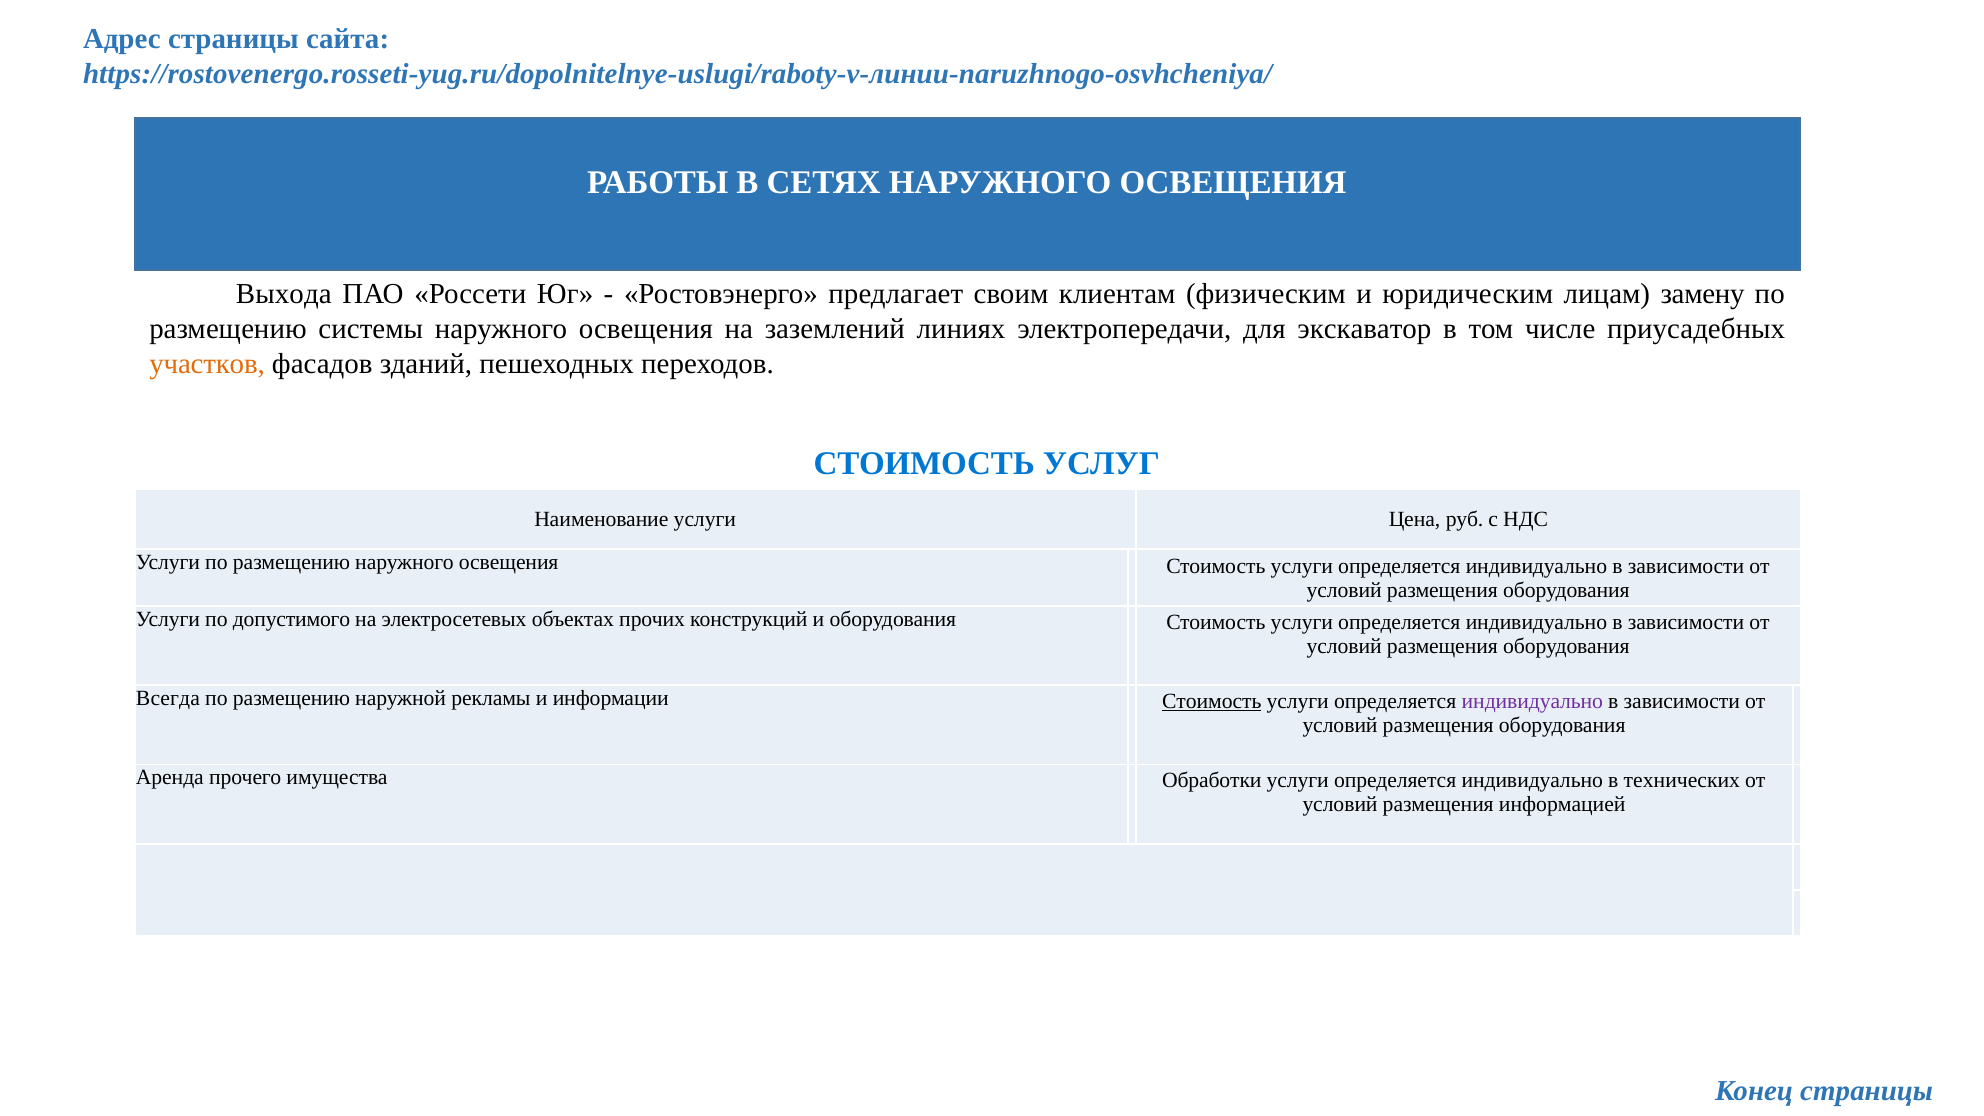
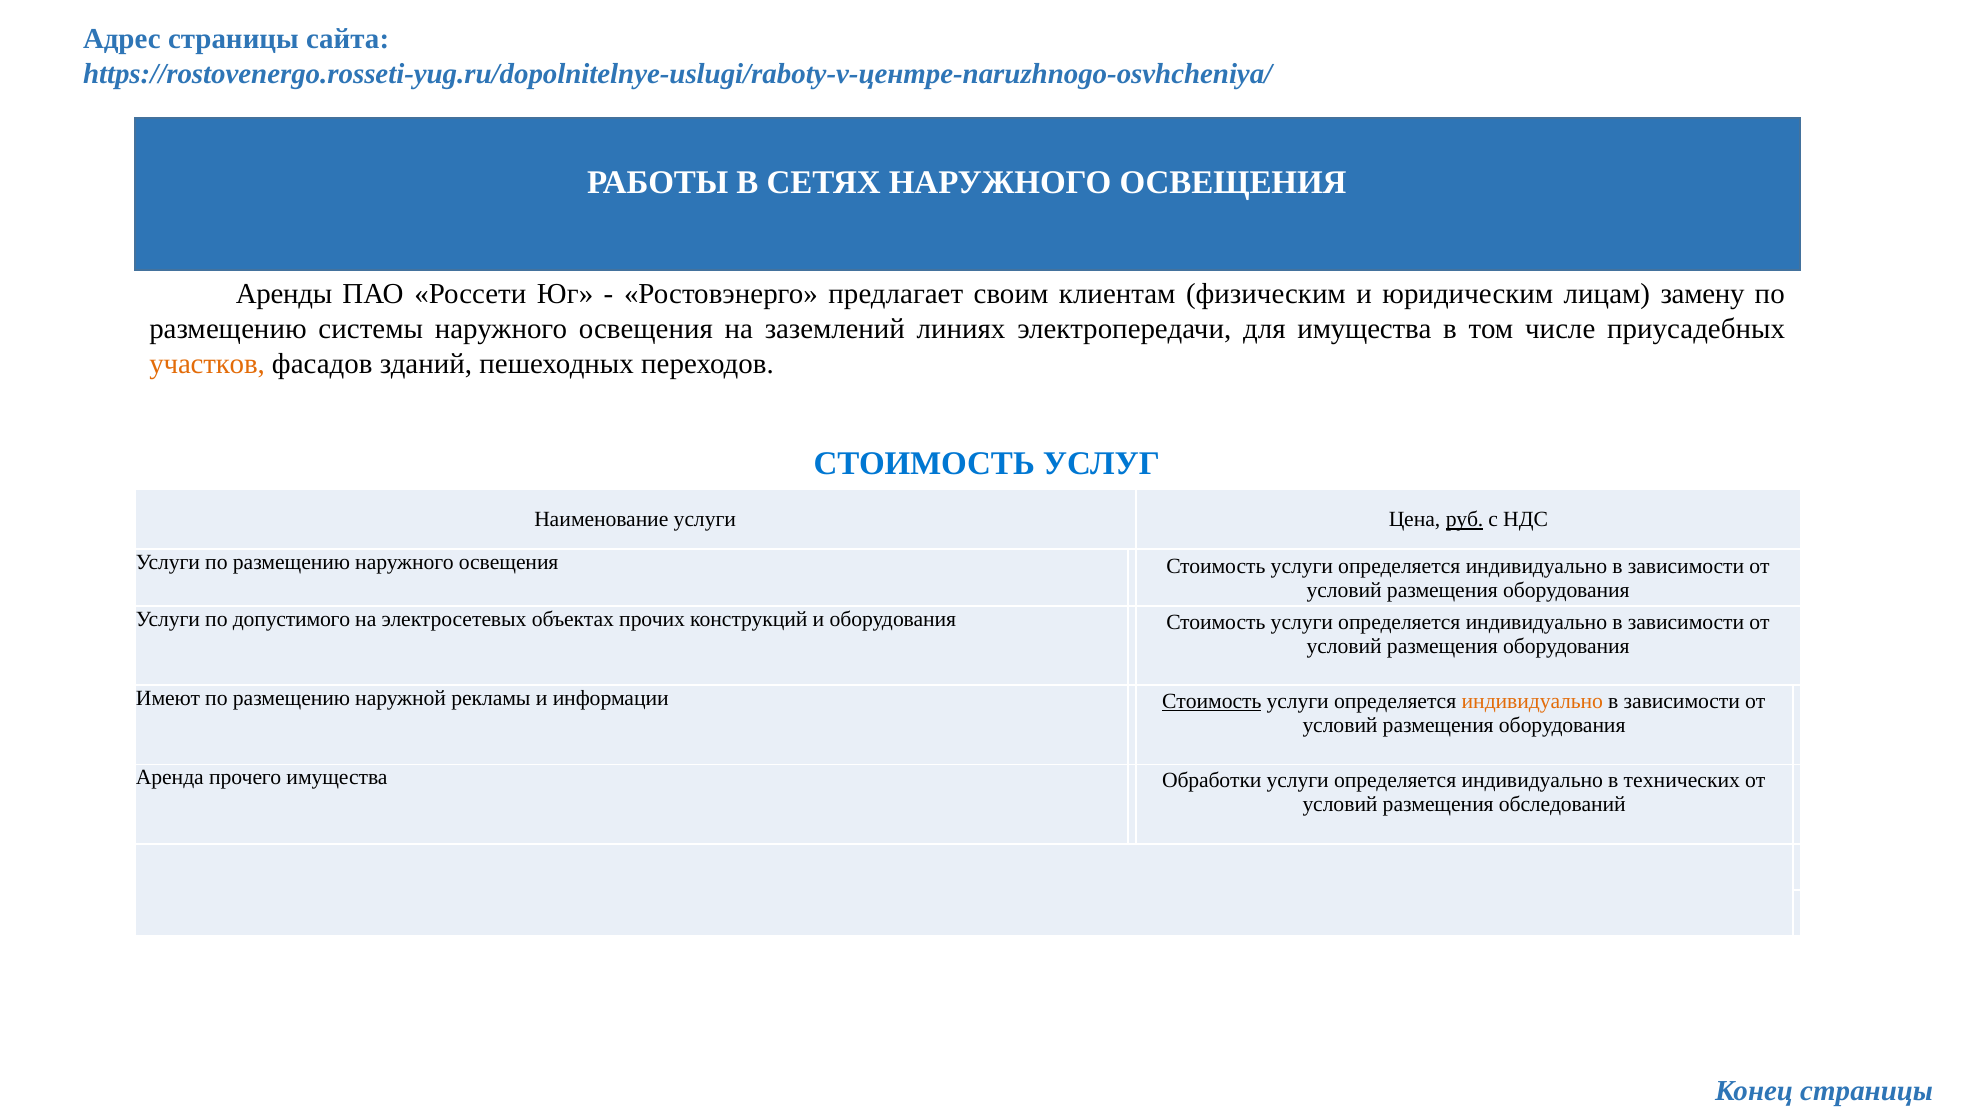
https://rostovenergo.rosseti-yug.ru/dopolnitelnye-uslugi/raboty-v-линии-naruzhnogo-osvhcheniya/: https://rostovenergo.rosseti-yug.ru/dopolnitelnye-uslugi/raboty-v-линии-naruzhnogo-osvhcheniya/ -> https://rostovenergo.rosseti-yug.ru/dopolnitelnye-uslugi/raboty-v-центре-naruzhnogo-osvhcheniya/ (678, 74)
Выхода: Выхода -> Аренды (284, 294)
для экскаватор: экскаватор -> имущества (1364, 329)
руб underline: none -> present (1465, 520)
Всегда: Всегда -> Имеют (168, 698)
индивидуально colour: purple -> orange (1532, 701)
информацией: информацией -> обследований (1562, 805)
